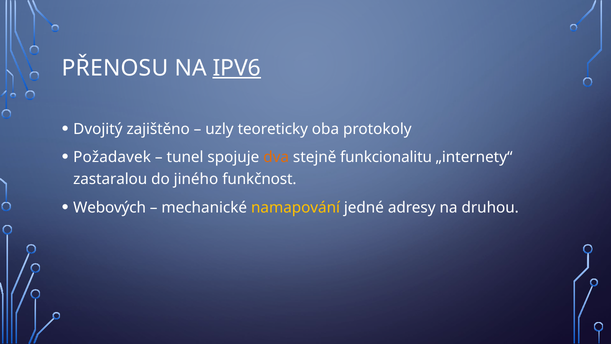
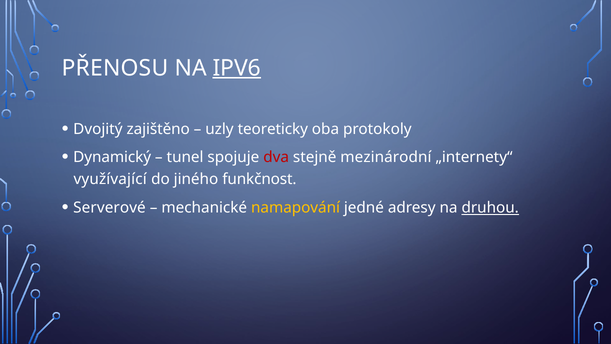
Požadavek: Požadavek -> Dynamický (112, 157)
dva colour: orange -> red (276, 157)
funkcionalitu: funkcionalitu -> mezinárodní (386, 157)
zastaralou: zastaralou -> využívající (110, 179)
Webových: Webových -> Serverové (109, 208)
druhou underline: none -> present (490, 208)
